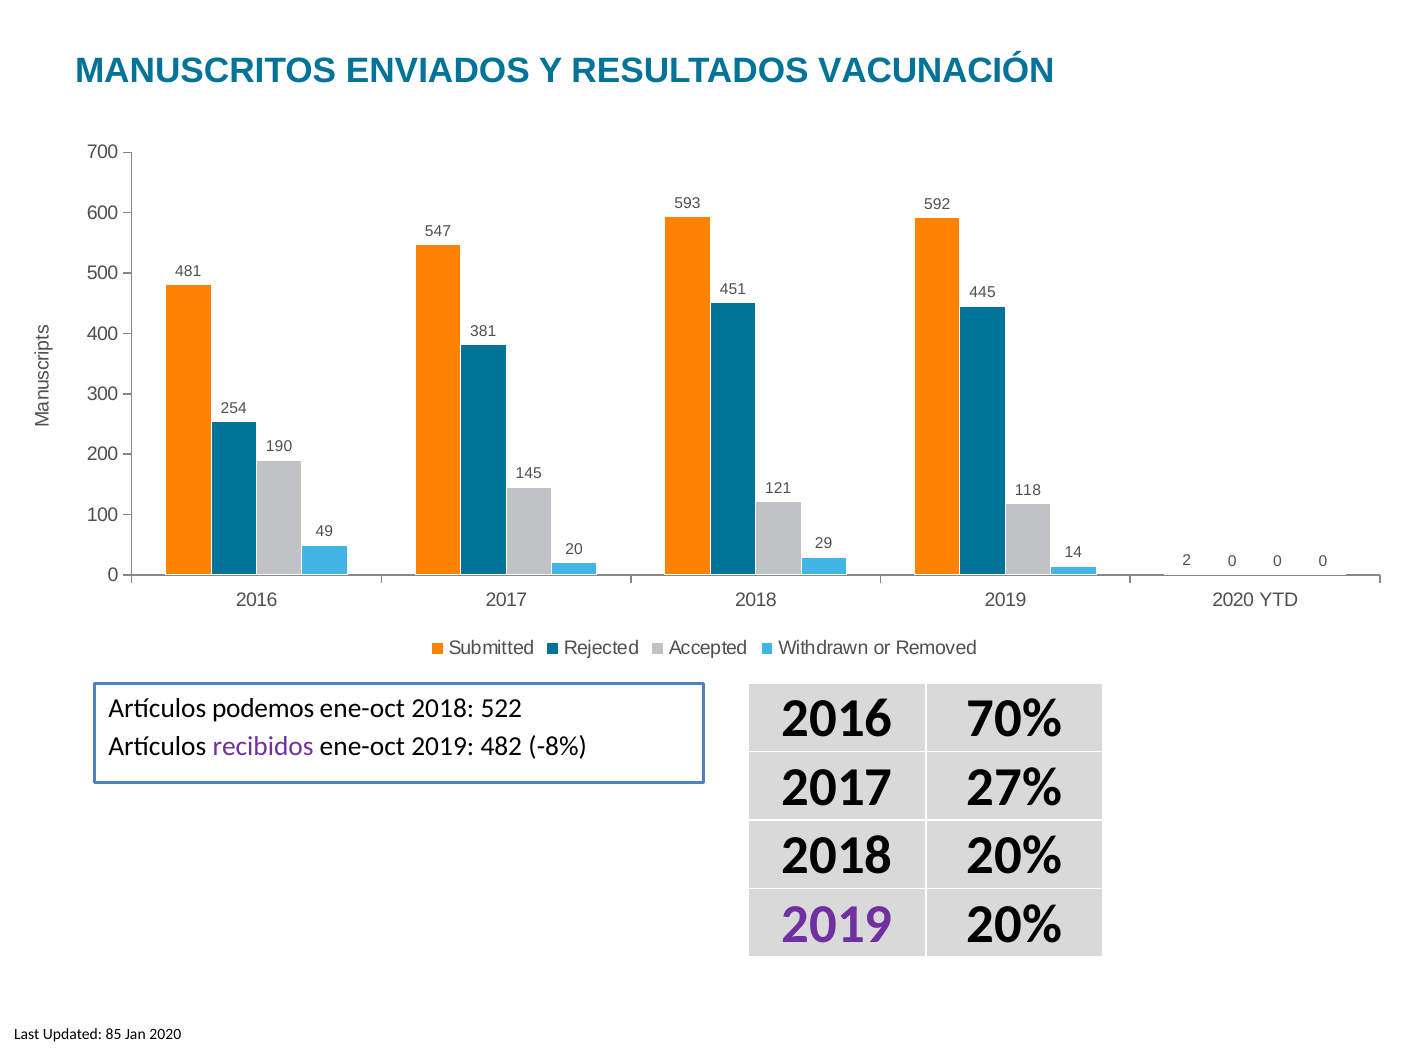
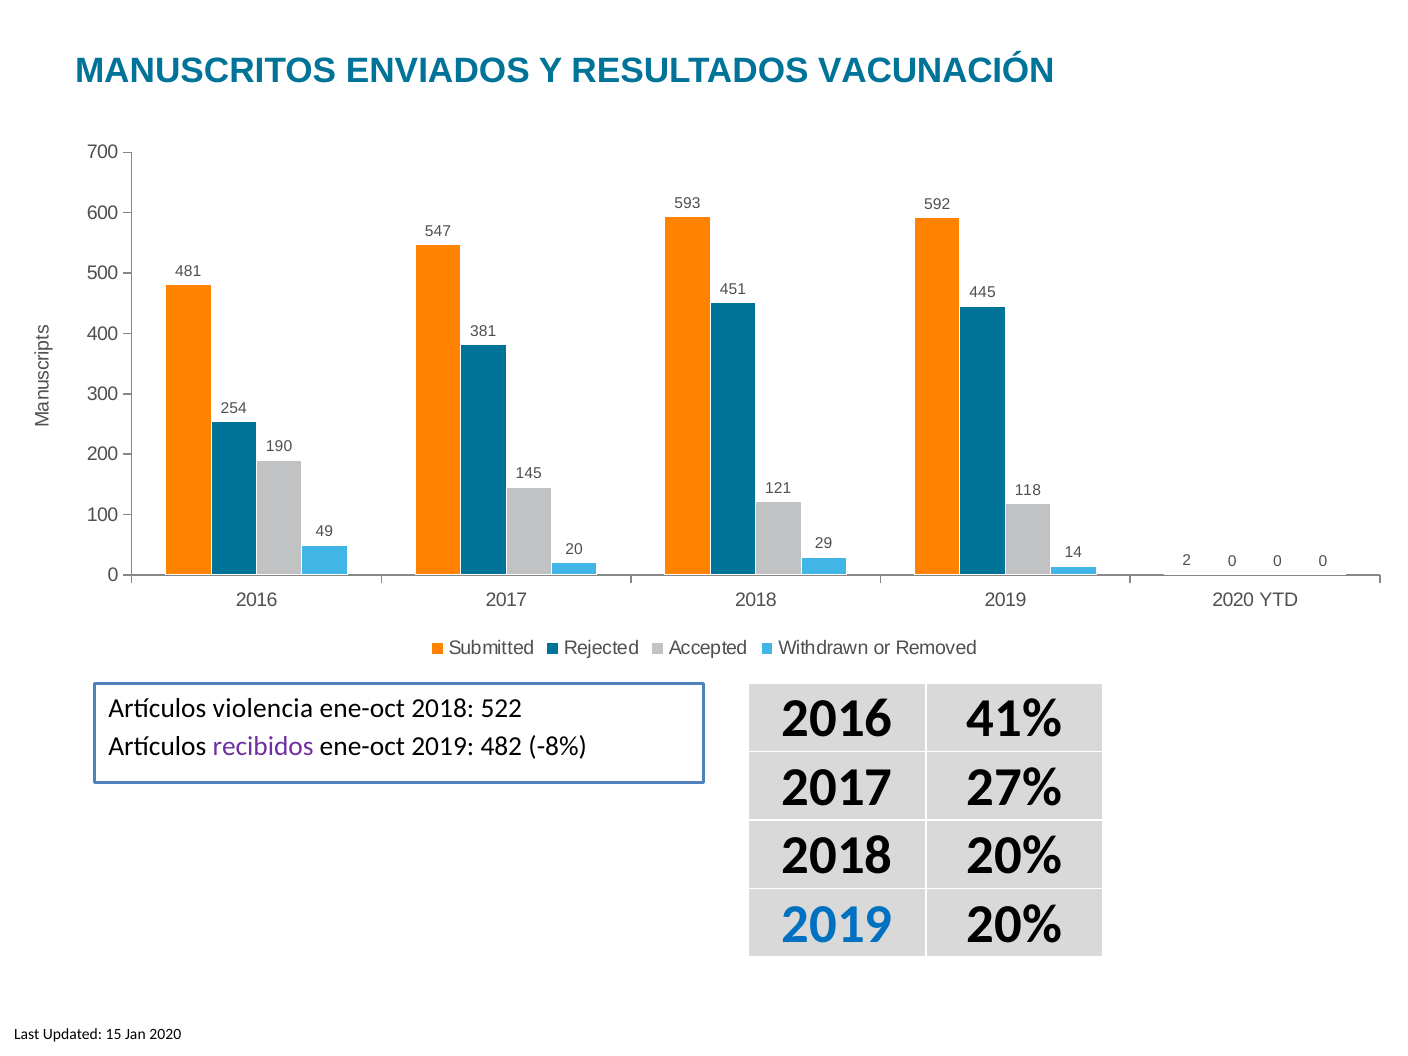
podemos: podemos -> violencia (263, 709)
70%: 70% -> 41% (1014, 719)
2019 colour: purple -> blue (837, 924)
85: 85 -> 15 (114, 1034)
